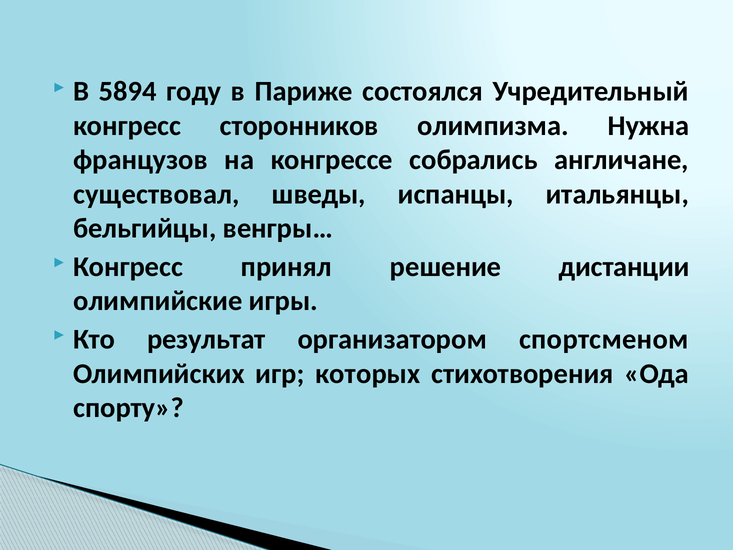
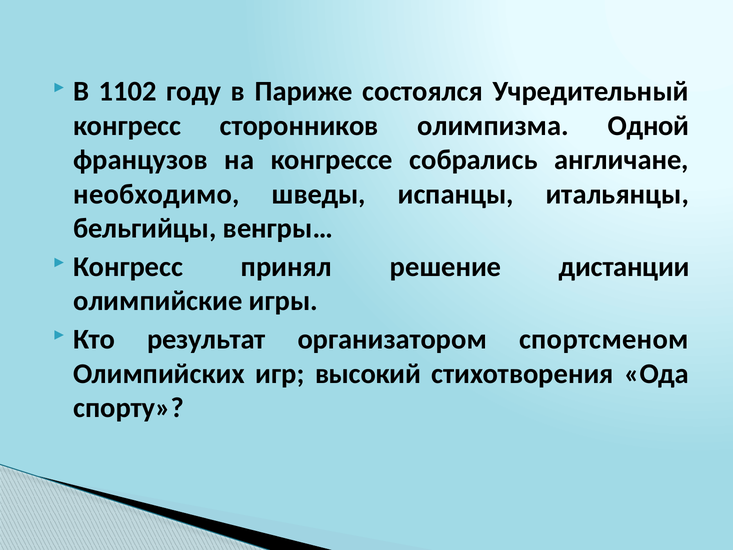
5894: 5894 -> 1102 (128, 91)
Нужна: Нужна -> Одной (649, 126)
существовал: существовал -> необходимо (156, 194)
которых: которых -> высокий (368, 373)
